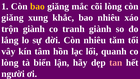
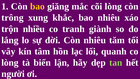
giăng: giăng -> trông (12, 18)
trộn giành: giành -> nhiều (34, 29)
tan colour: pink -> light green (116, 62)
